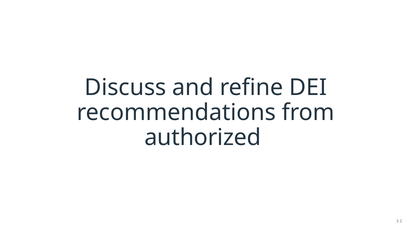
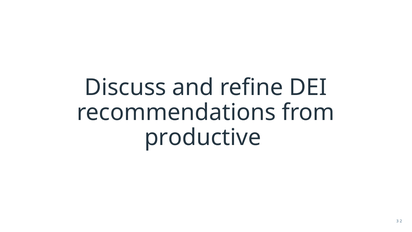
authorized: authorized -> productive (203, 137)
